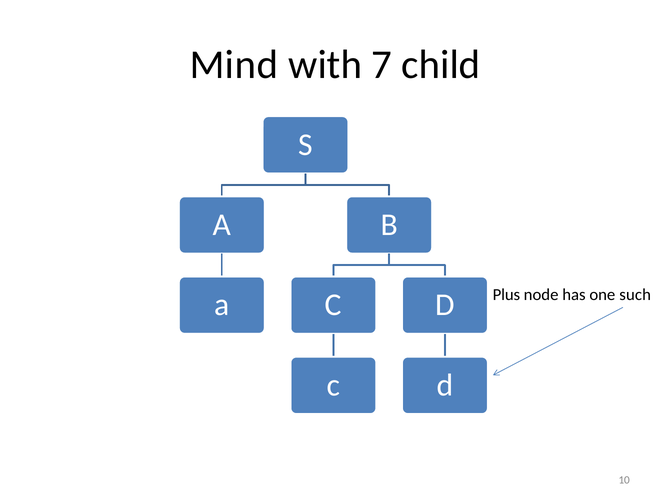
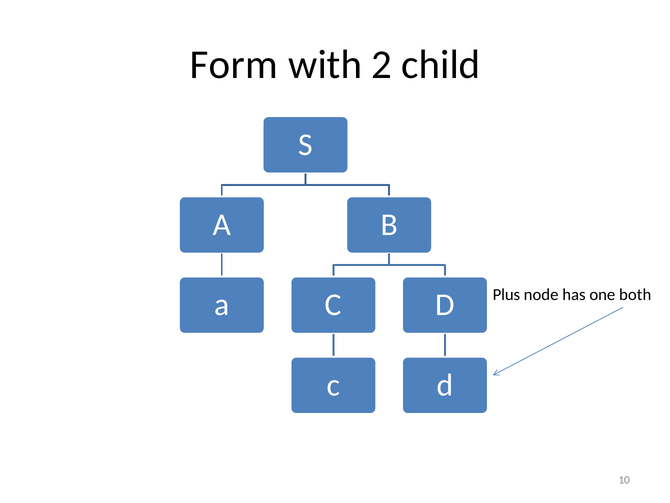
Mind: Mind -> Form (234, 65)
7: 7 -> 2 (382, 65)
such: such -> both (635, 294)
